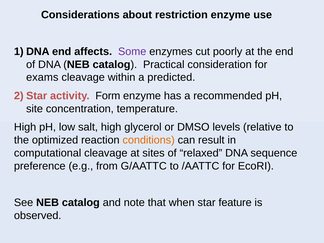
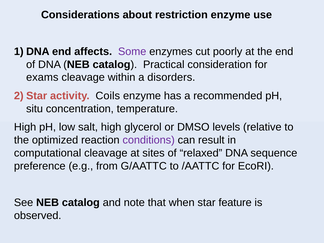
predicted: predicted -> disorders (171, 77)
Form: Form -> Coils (108, 96)
site: site -> situ (35, 109)
conditions colour: orange -> purple (149, 140)
